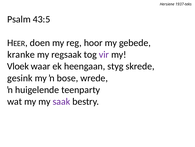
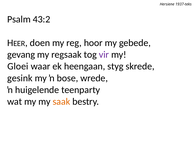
43:5: 43:5 -> 43:2 (42, 19)
kranke: kranke -> gevang (21, 54)
Vloek: Vloek -> Gloei (18, 66)
saak colour: purple -> orange (61, 101)
